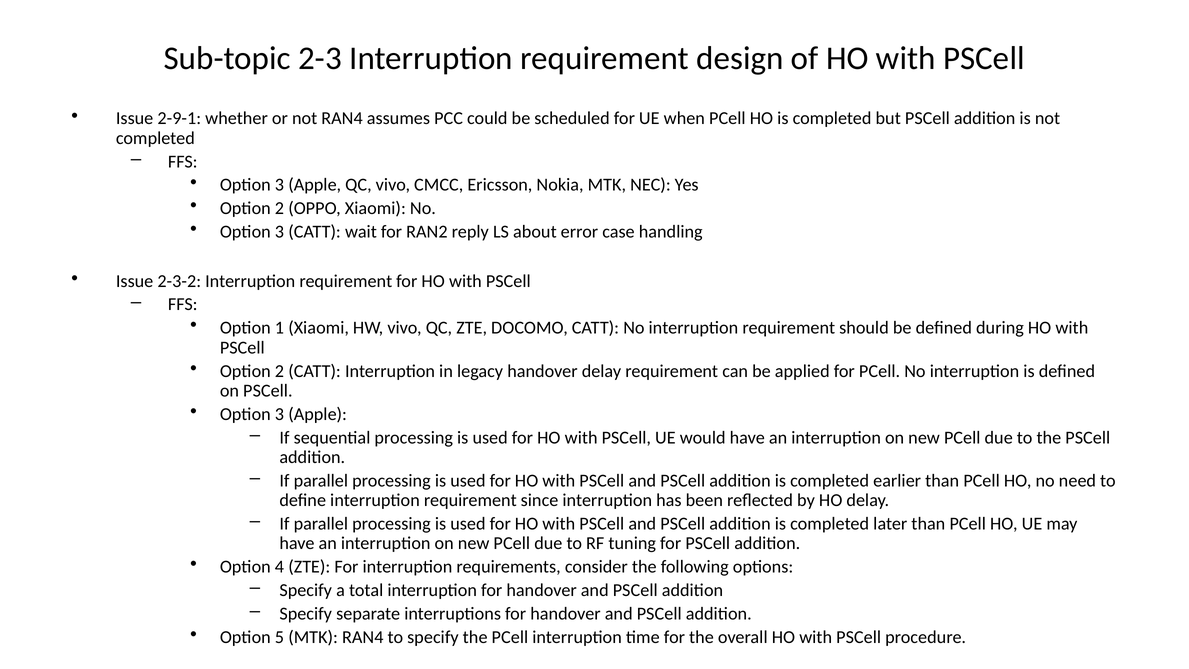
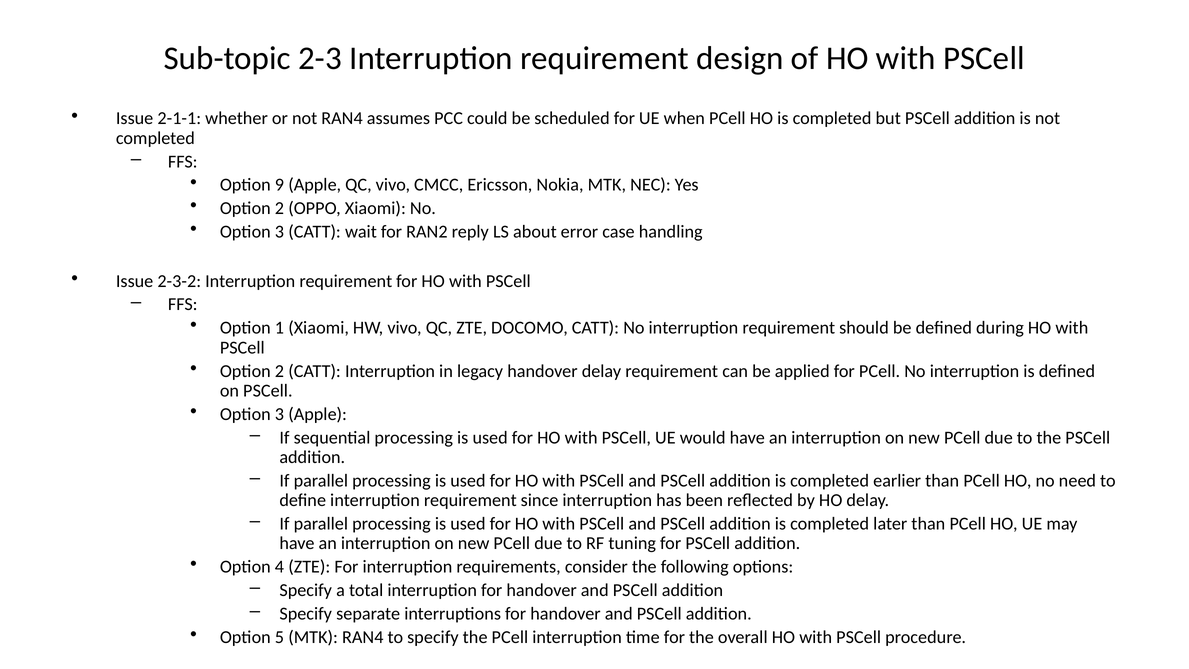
2-9-1: 2-9-1 -> 2-1-1 (179, 118)
3: 3 -> 9 (279, 185)
